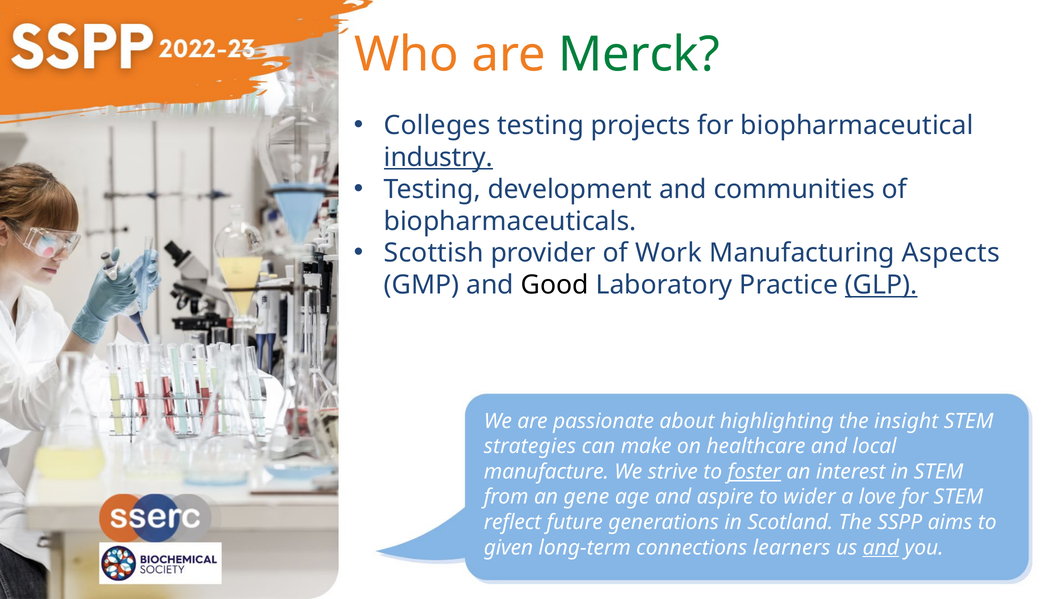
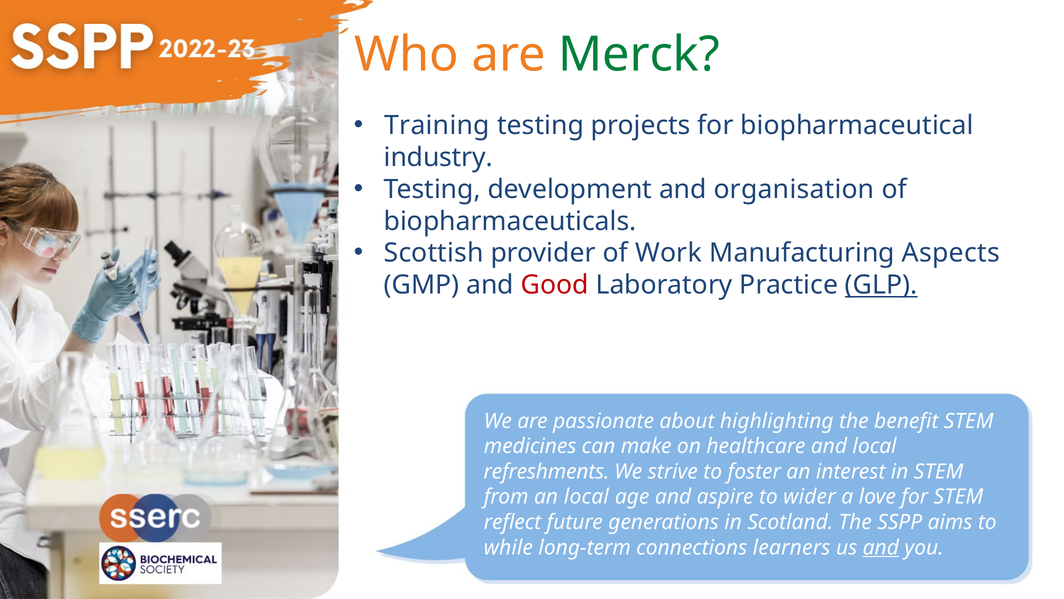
Colleges: Colleges -> Training (437, 125)
industry underline: present -> none (438, 157)
communities: communities -> organisation (794, 189)
Good colour: black -> red (555, 285)
insight: insight -> benefit (906, 421)
strategies: strategies -> medicines (530, 446)
manufacture: manufacture -> refreshments (546, 471)
foster underline: present -> none (754, 471)
an gene: gene -> local (586, 497)
given: given -> while (508, 547)
